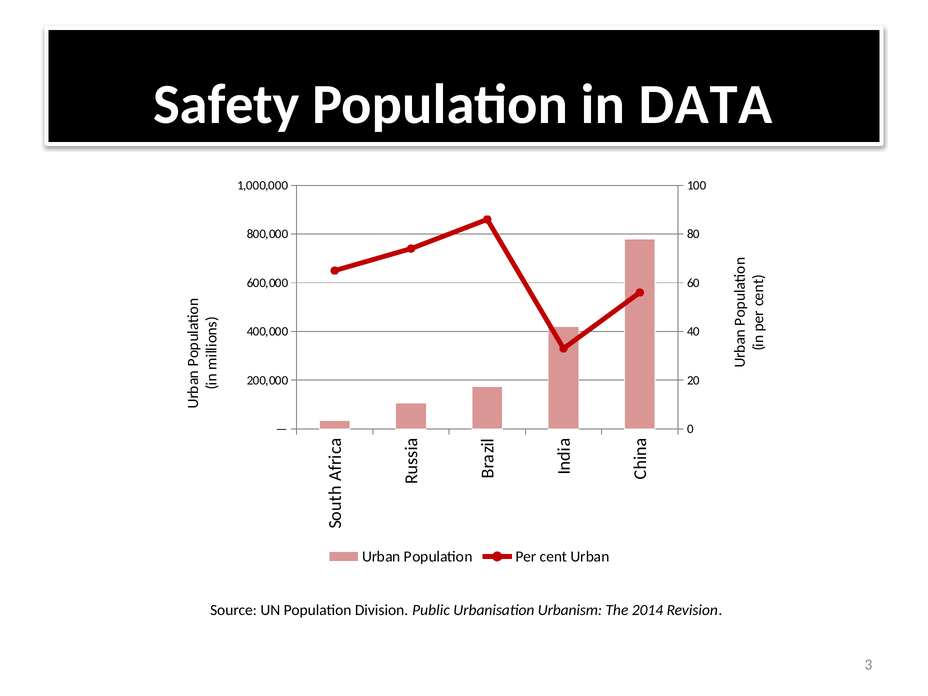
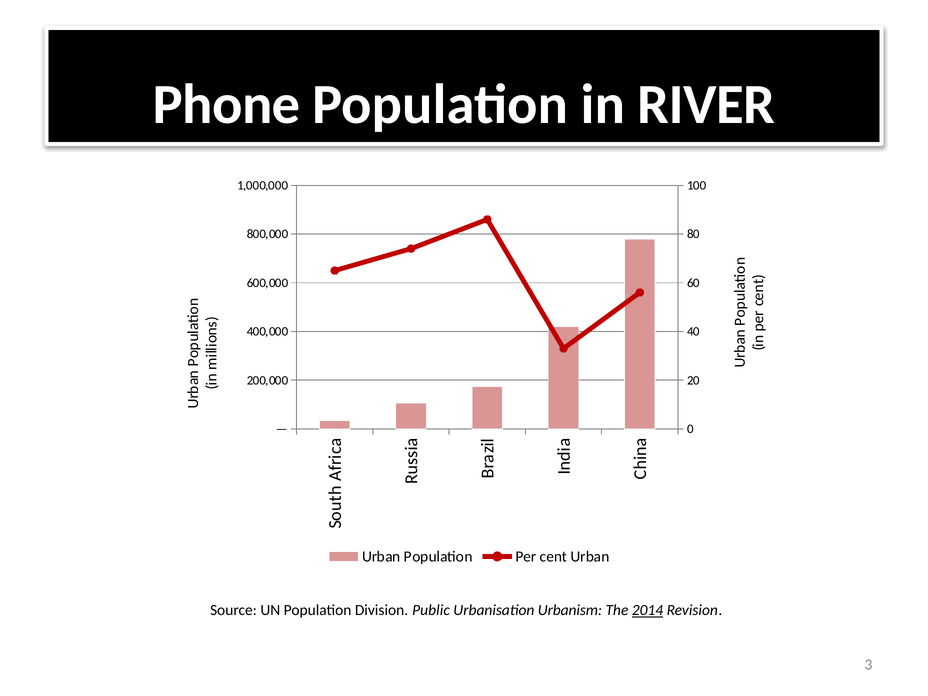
Safety: Safety -> Phone (227, 104)
DATA: DATA -> RIVER (706, 104)
2014 underline: none -> present (647, 610)
